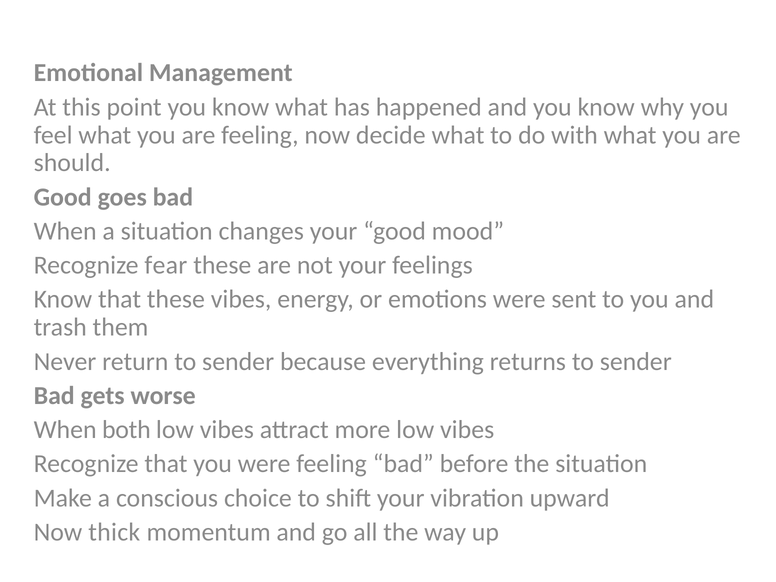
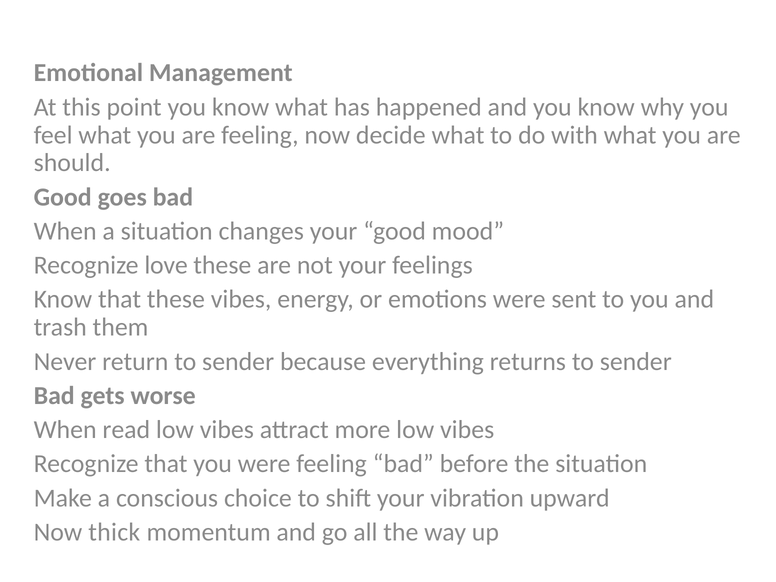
fear: fear -> love (166, 265)
both: both -> read (126, 430)
